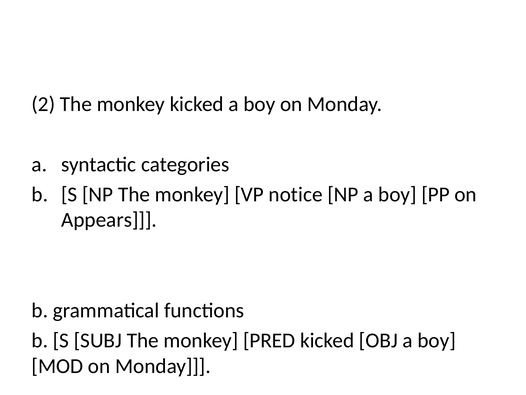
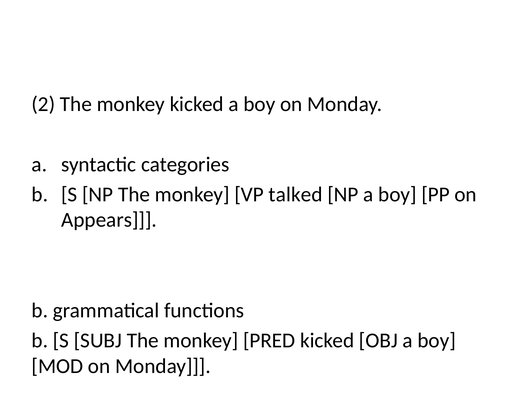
notice: notice -> talked (296, 194)
